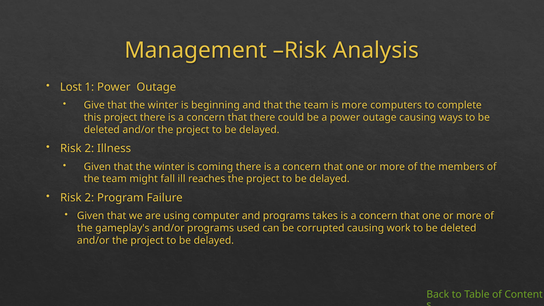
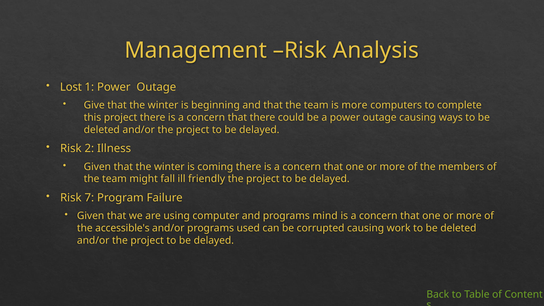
reaches: reaches -> friendly (207, 179)
2: 2 -> 7 (89, 198)
takes: takes -> mind (325, 216)
gameplay's: gameplay's -> accessible's (122, 228)
